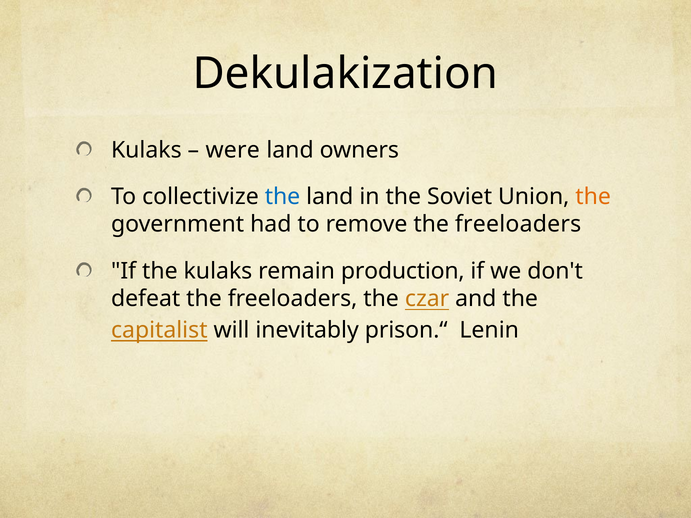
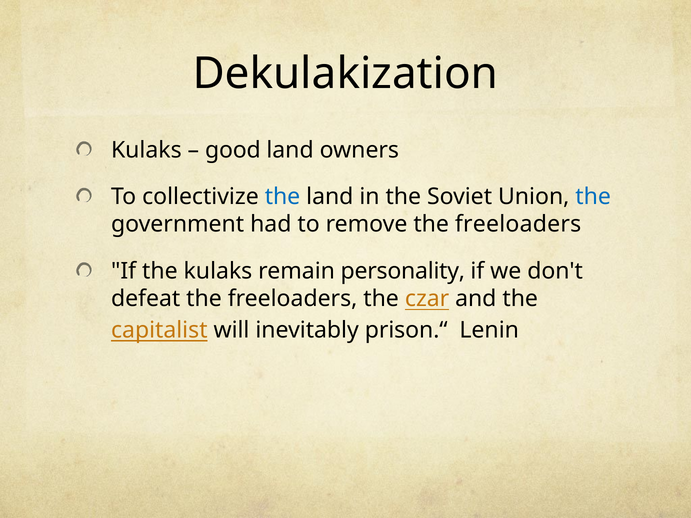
were: were -> good (233, 150)
the colour: orange -> blue (593, 197)
production: production -> personality (403, 271)
